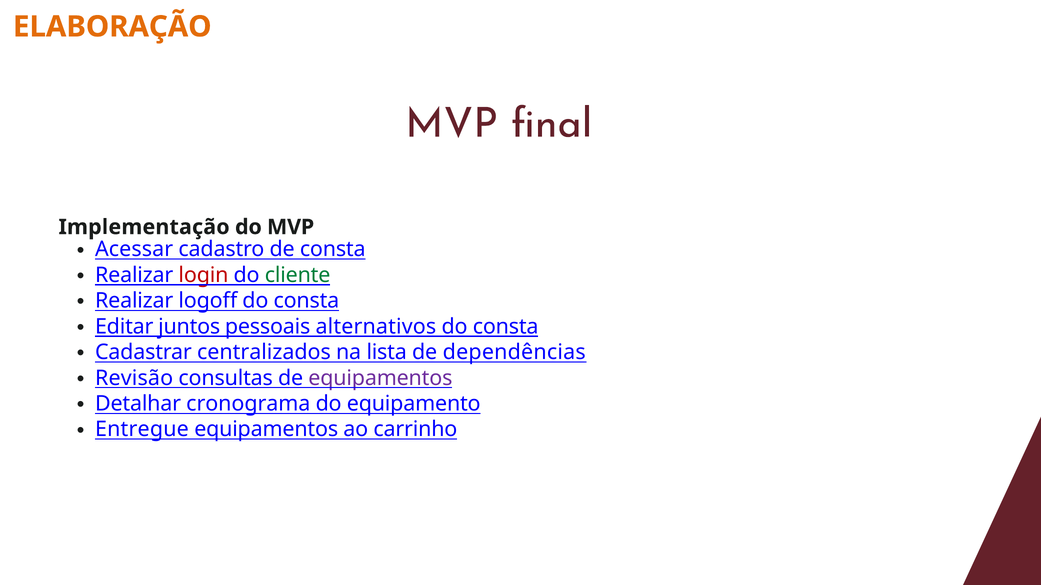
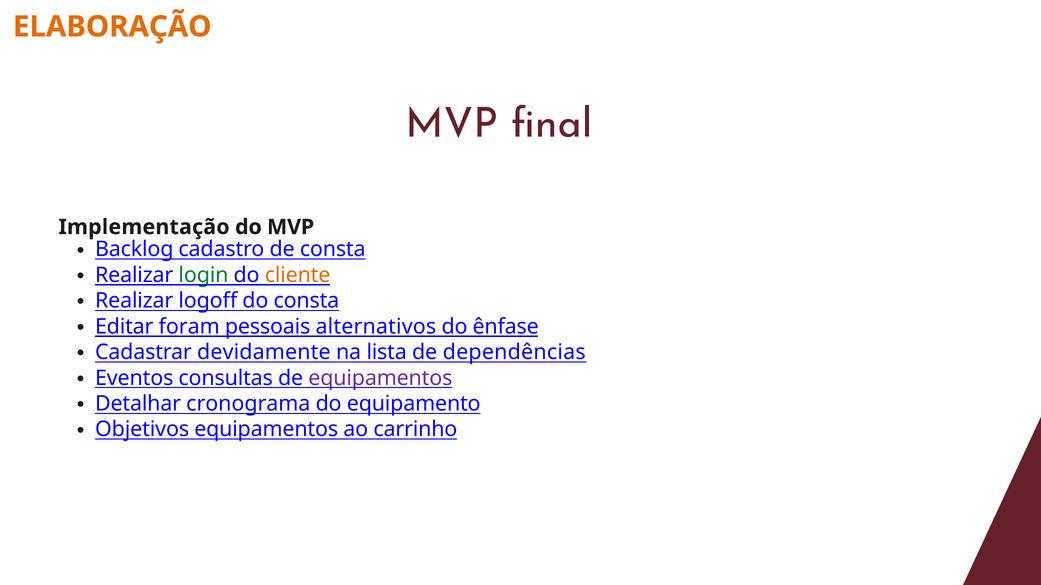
Acessar: Acessar -> Backlog (134, 249)
login colour: red -> green (203, 275)
cliente colour: green -> orange (298, 275)
juntos: juntos -> foram (189, 327)
consta: consta -> ênfase (506, 327)
centralizados: centralizados -> devidamente (264, 353)
Revisão: Revisão -> Eventos (134, 378)
Entregue: Entregue -> Objetivos (142, 430)
